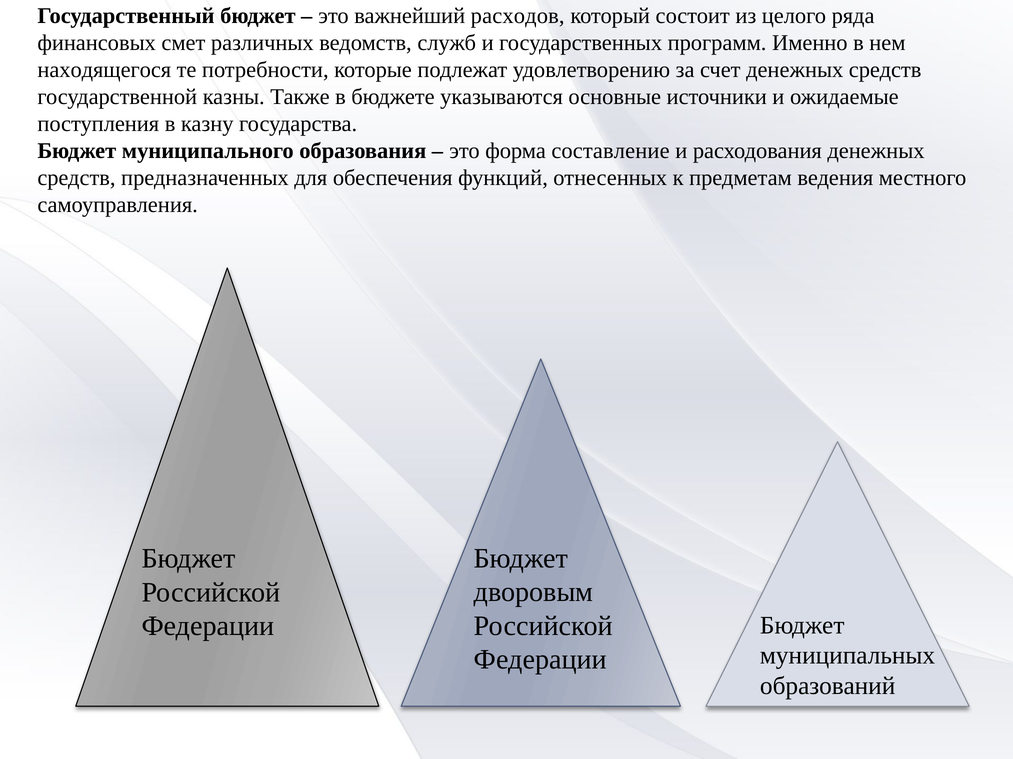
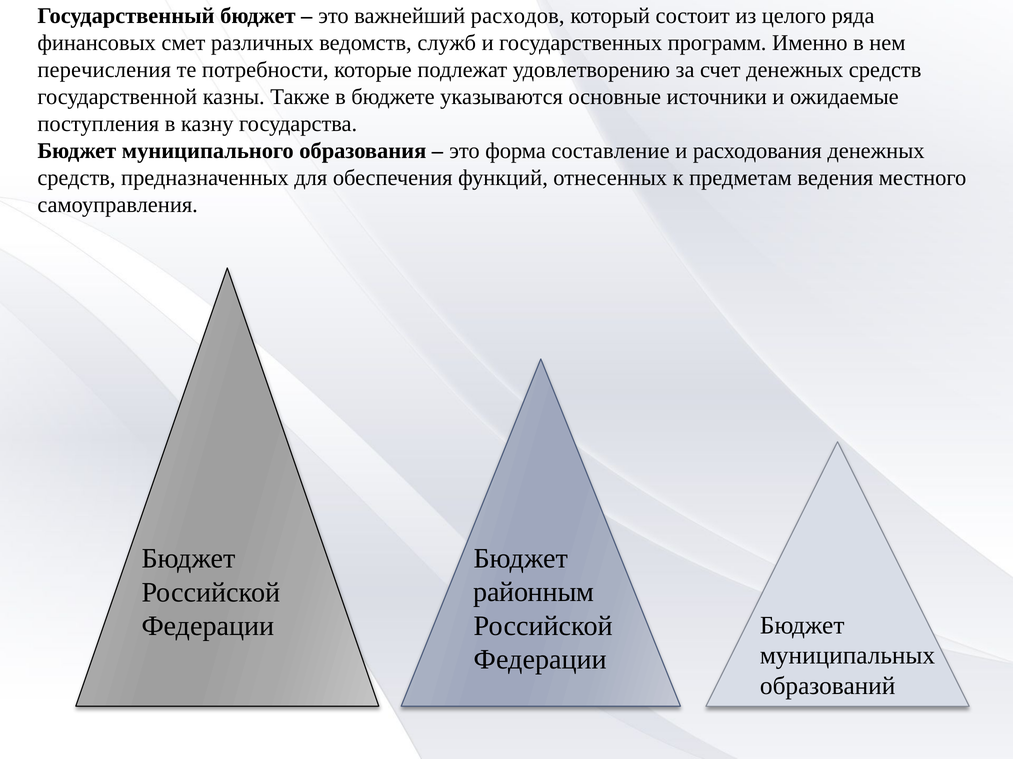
находящегося: находящегося -> перечисления (104, 70)
дворовым: дворовым -> районным (534, 593)
